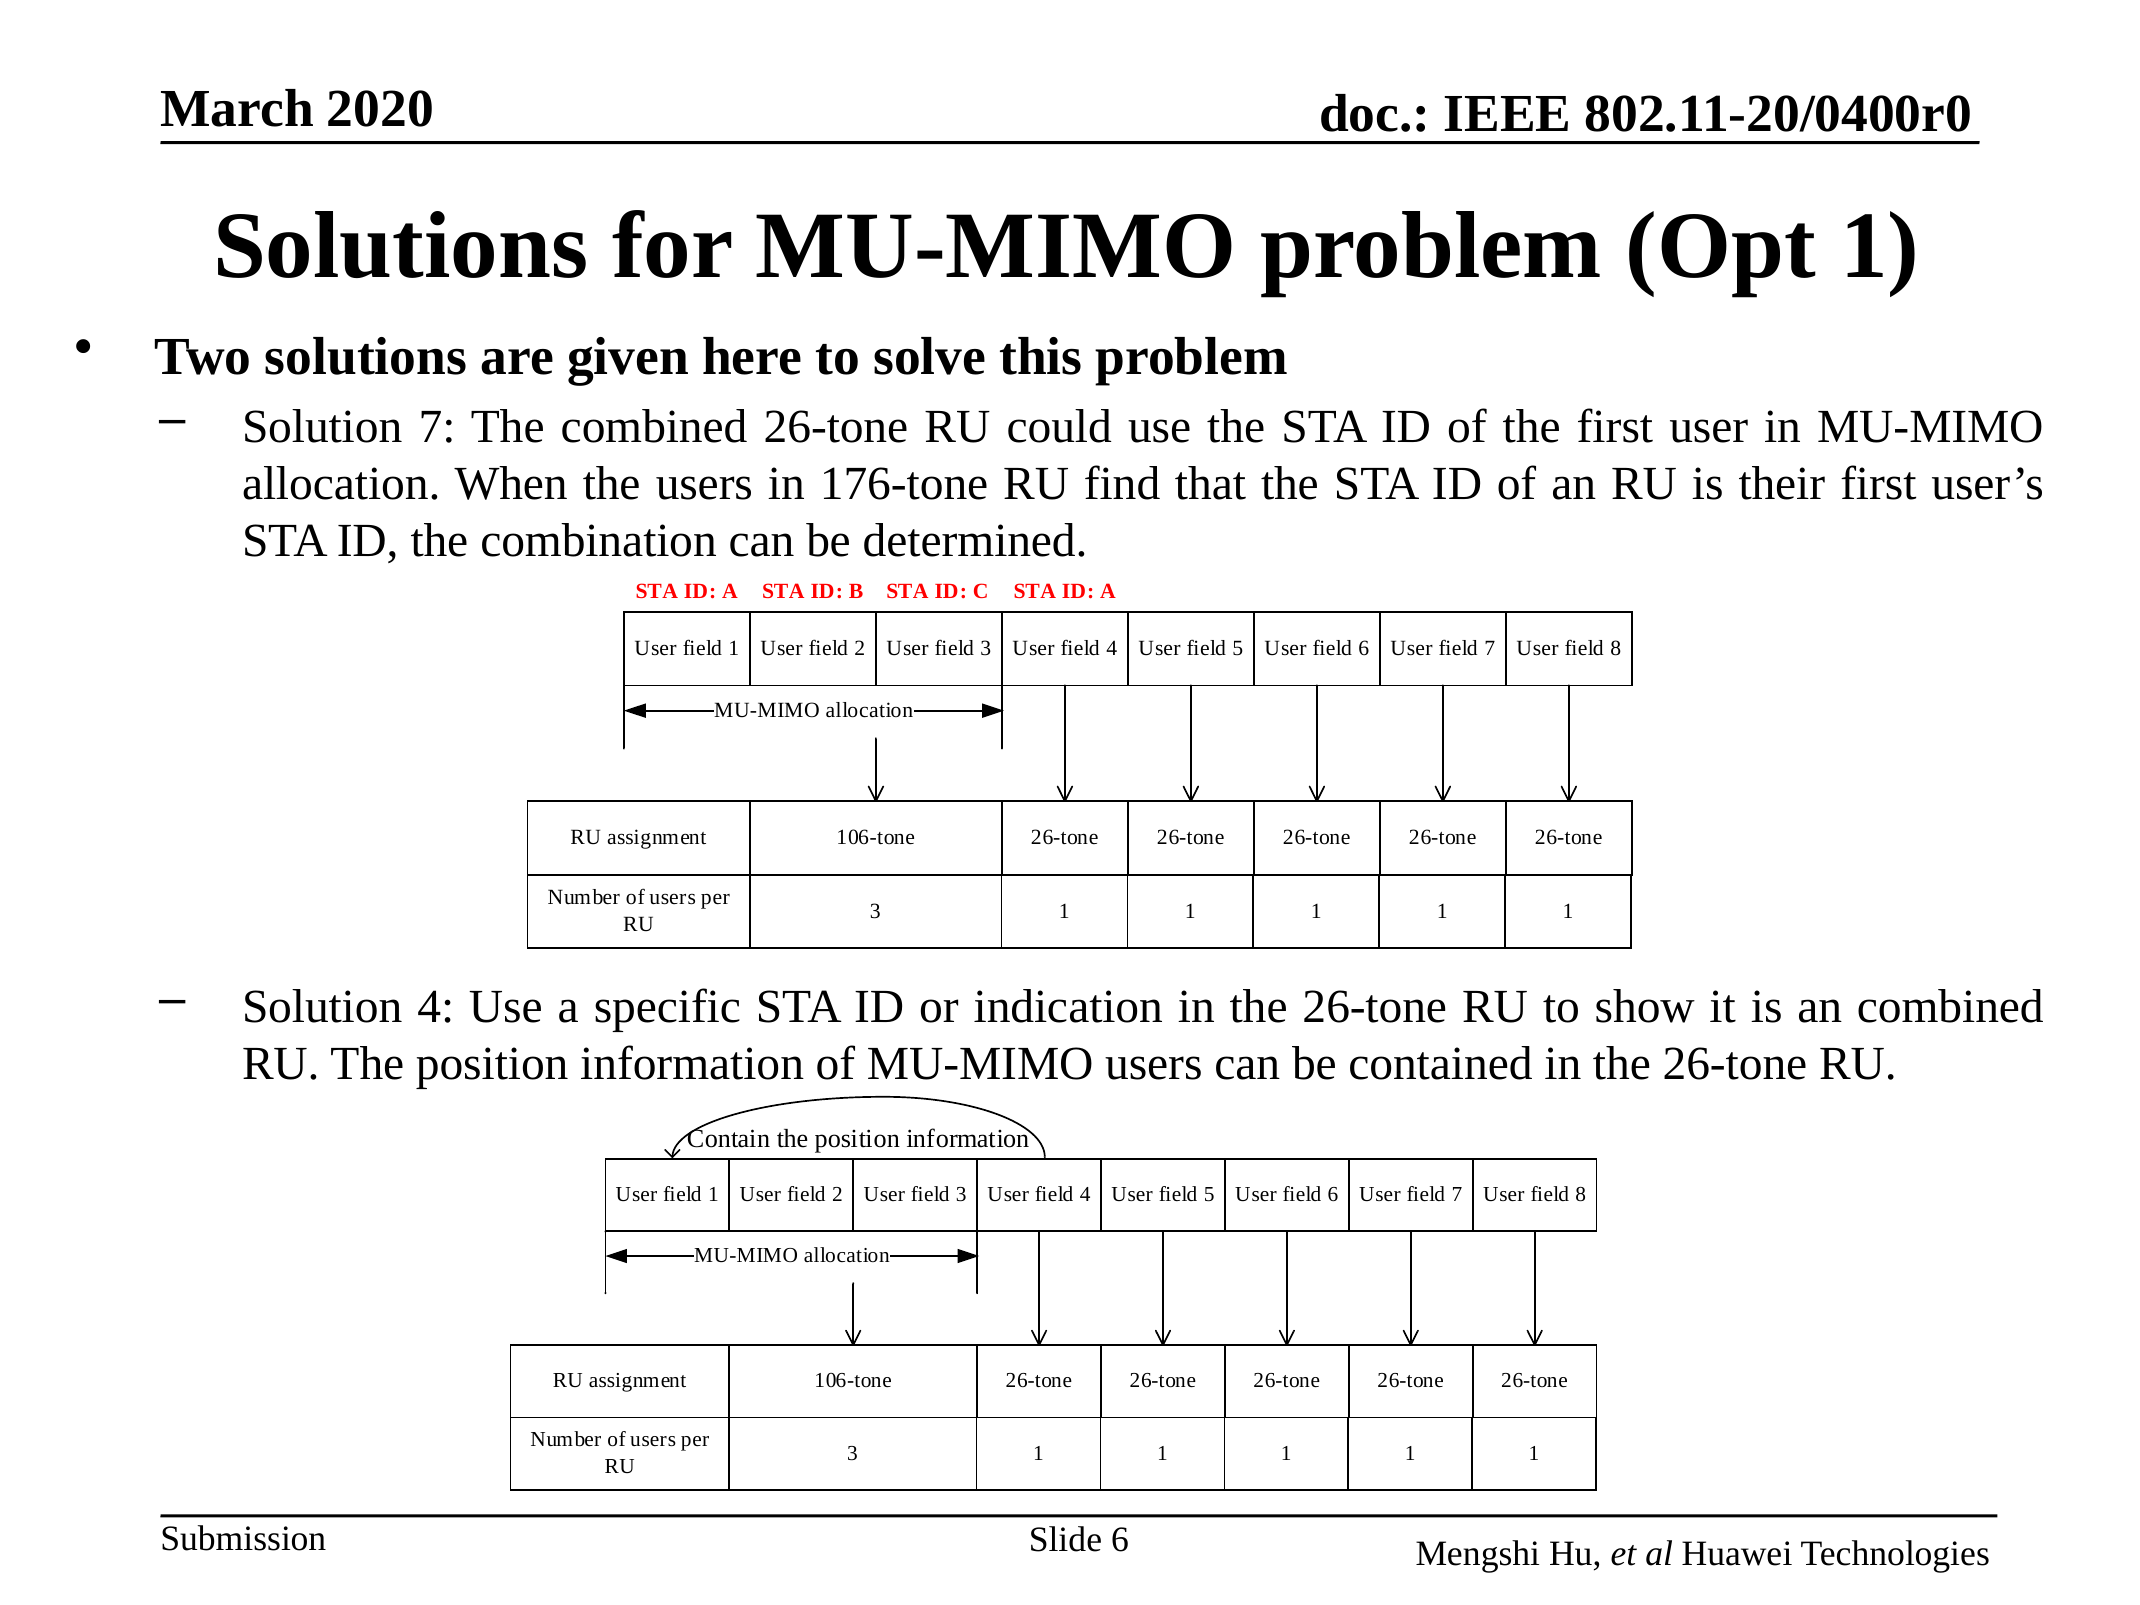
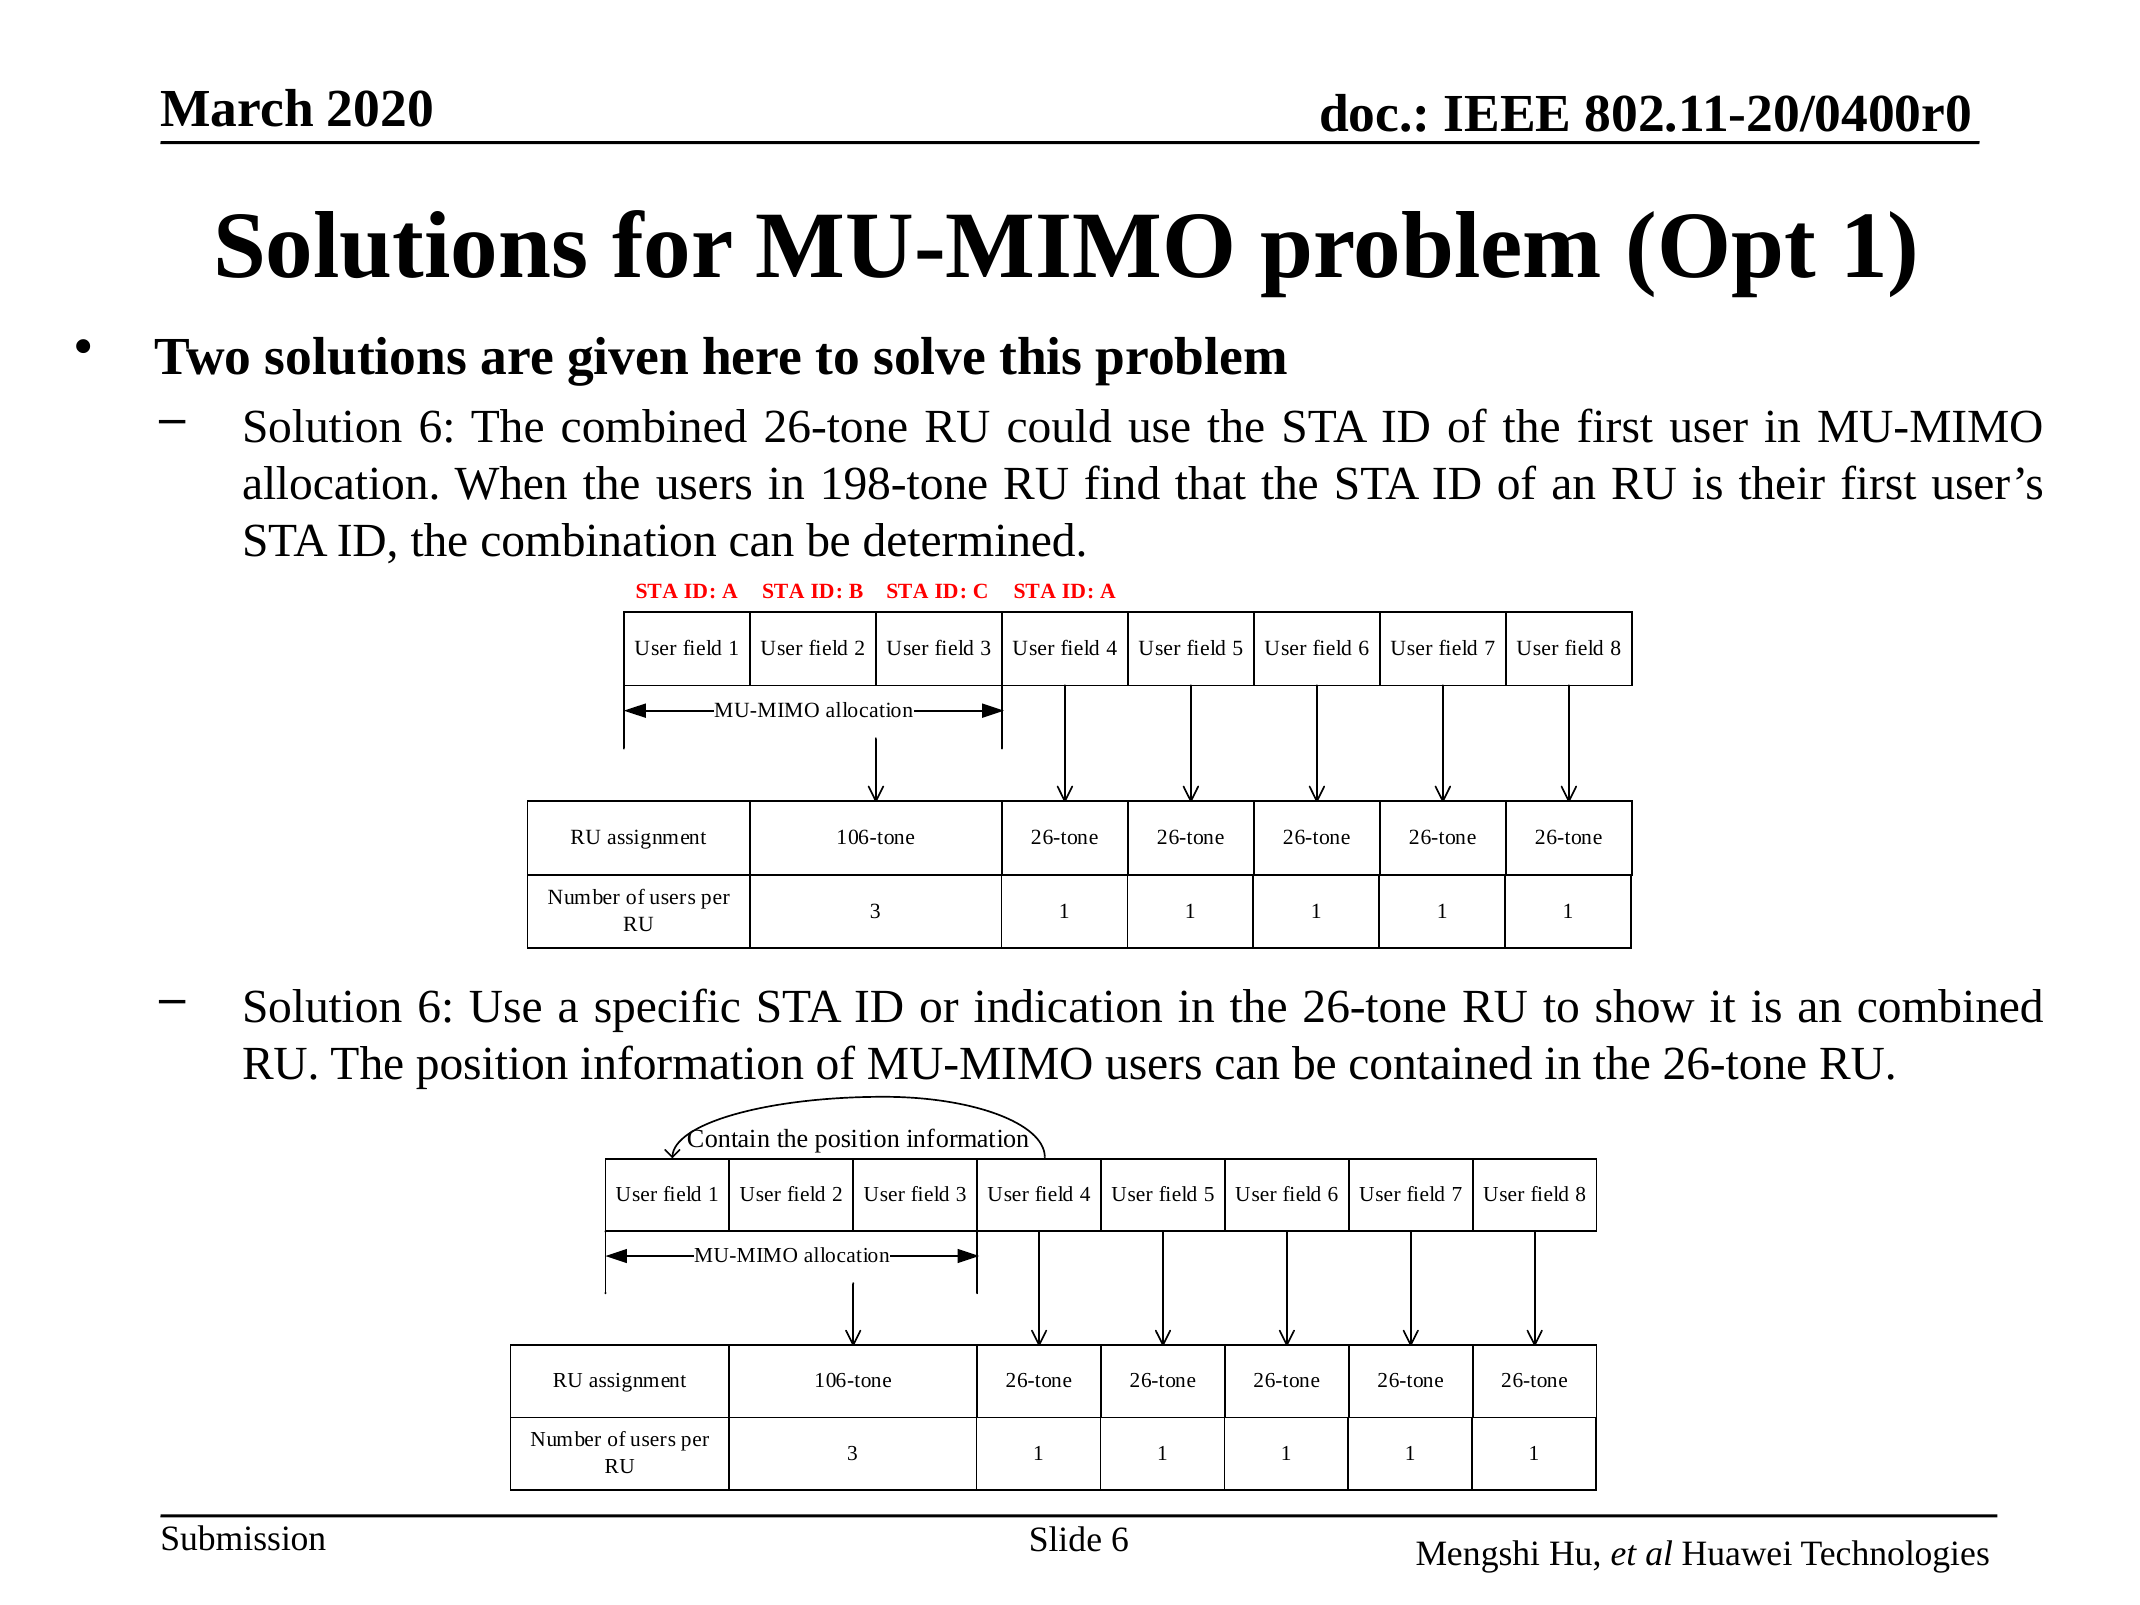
7: 7 -> 6 (437, 427)
176-tone: 176-tone -> 198-tone (904, 484)
4: 4 -> 6 (436, 1007)
